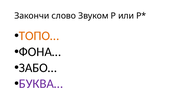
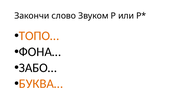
БУКВА… colour: purple -> orange (41, 84)
